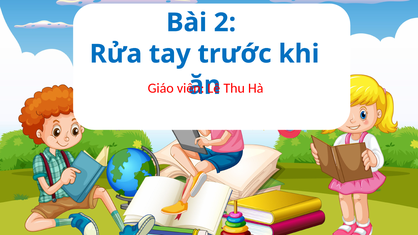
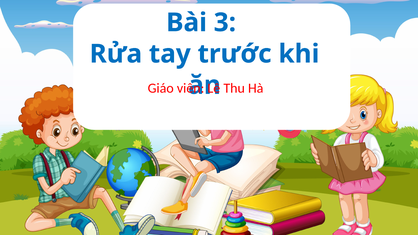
2: 2 -> 3 (225, 23)
